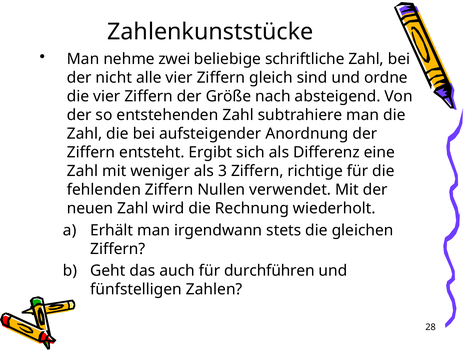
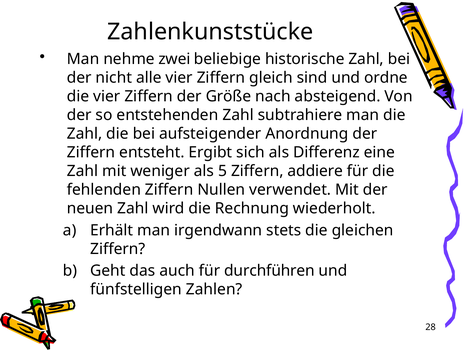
schriftliche: schriftliche -> historische (305, 59)
3: 3 -> 5 (223, 171)
richtige: richtige -> addiere (315, 171)
